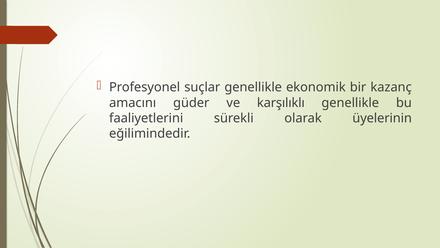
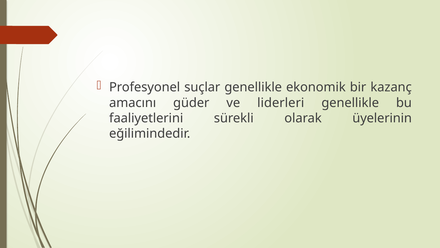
karşılıklı: karşılıklı -> liderleri (281, 103)
